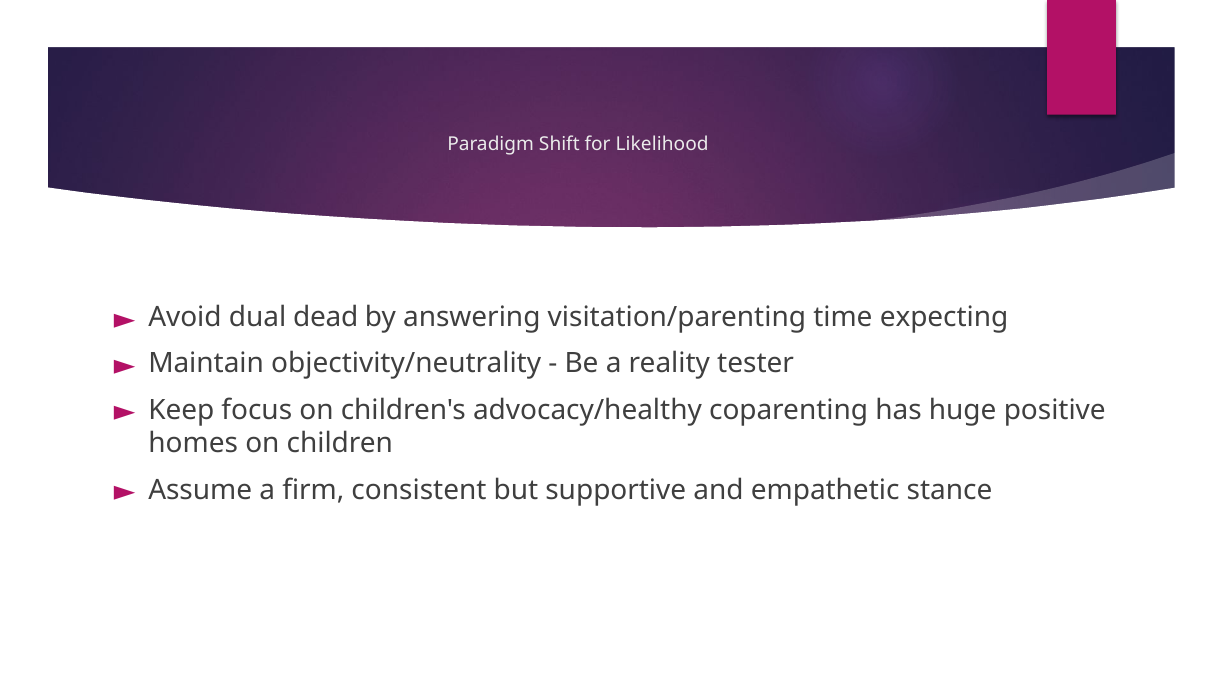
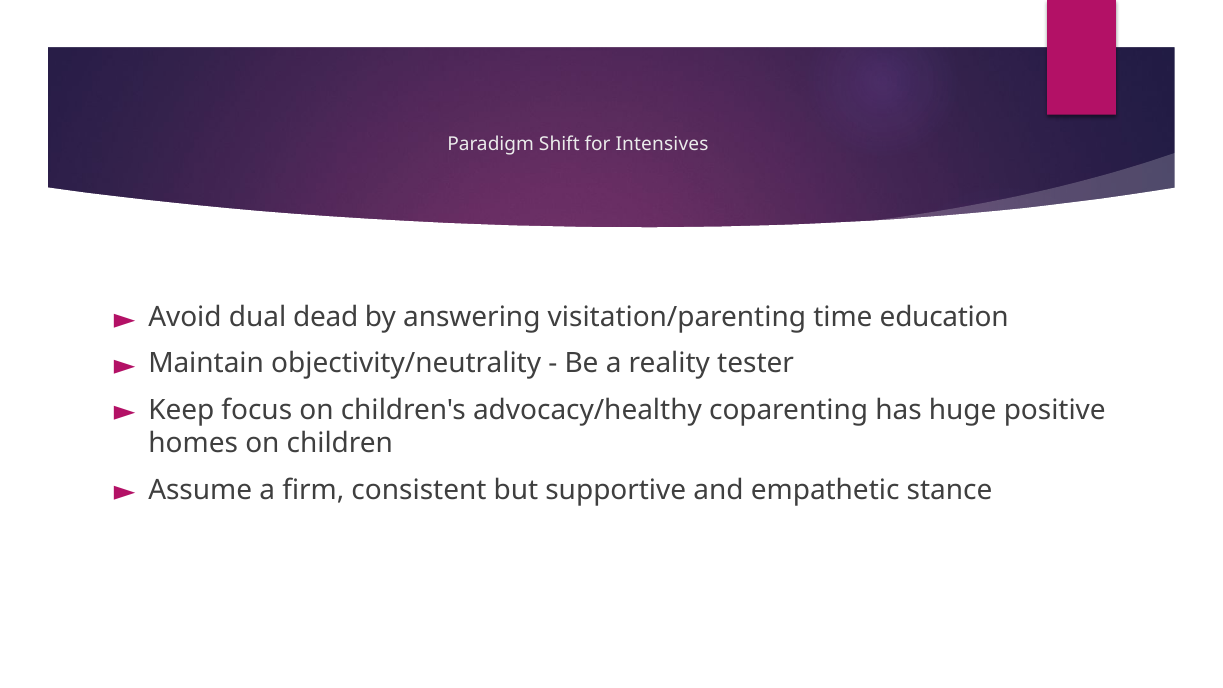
Likelihood: Likelihood -> Intensives (662, 144)
expecting: expecting -> education (944, 317)
